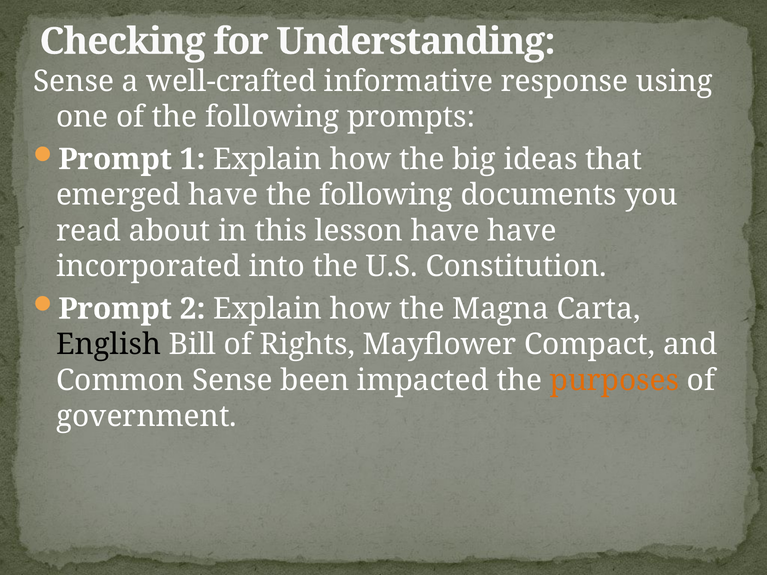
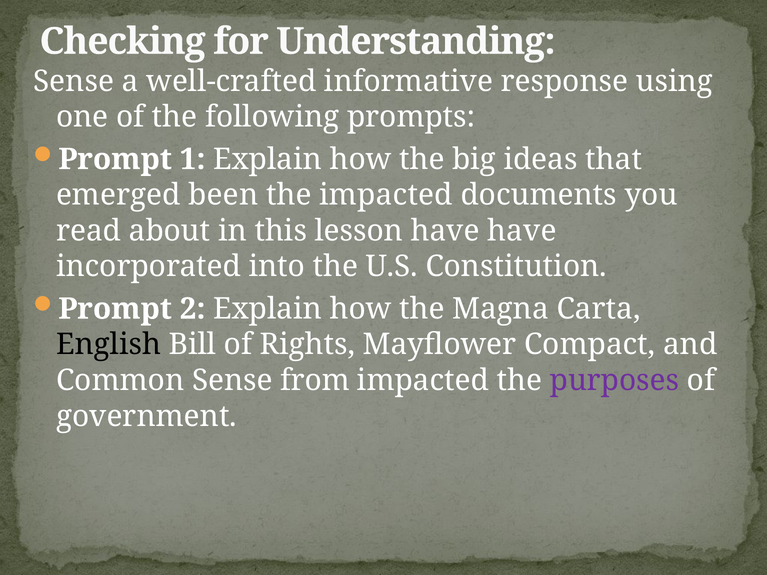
emerged have: have -> been (223, 195)
following: following -> impacted (386, 195)
been: been -> from (315, 381)
purposes colour: orange -> purple (614, 381)
